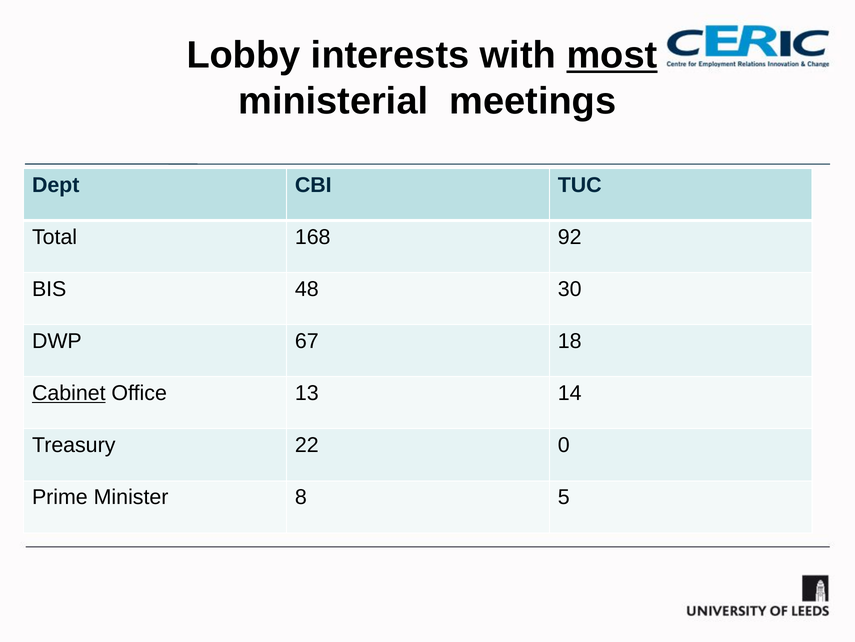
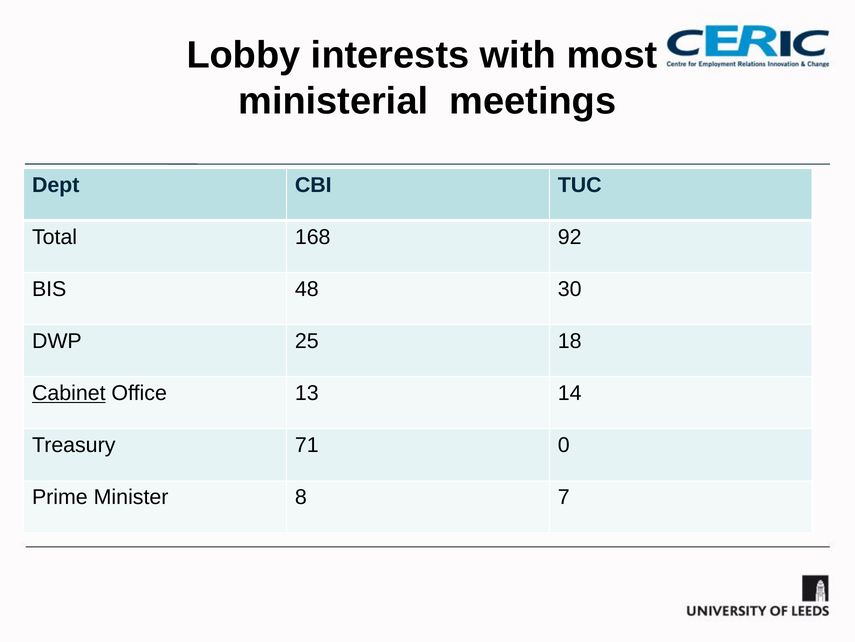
most underline: present -> none (612, 55)
67: 67 -> 25 (307, 341)
22: 22 -> 71 (307, 445)
5: 5 -> 7 (564, 497)
